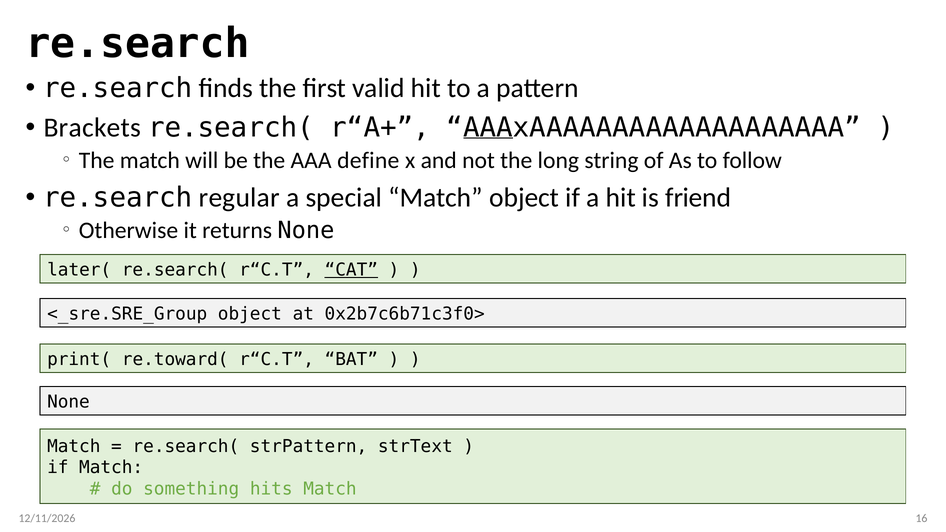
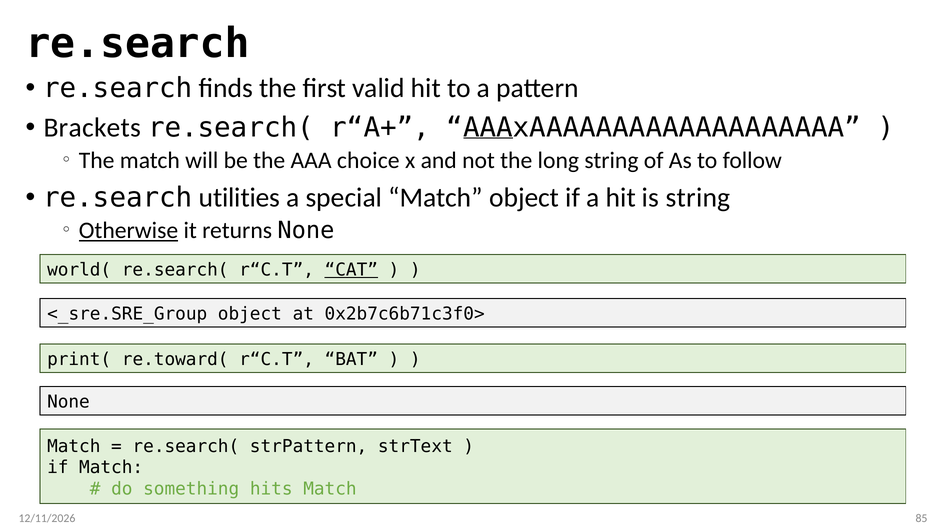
define: define -> choice (368, 160)
regular: regular -> utilities (239, 198)
is friend: friend -> string (698, 198)
Otherwise underline: none -> present (128, 230)
later(: later( -> world( (79, 270)
16: 16 -> 85 (921, 518)
